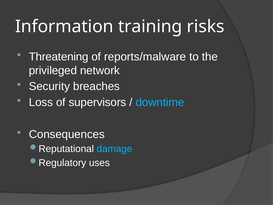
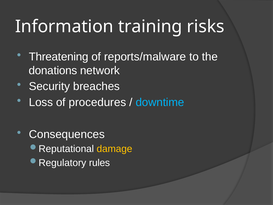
privileged: privileged -> donations (53, 70)
supervisors: supervisors -> procedures (97, 102)
damage colour: light blue -> yellow (114, 149)
uses: uses -> rules (99, 163)
